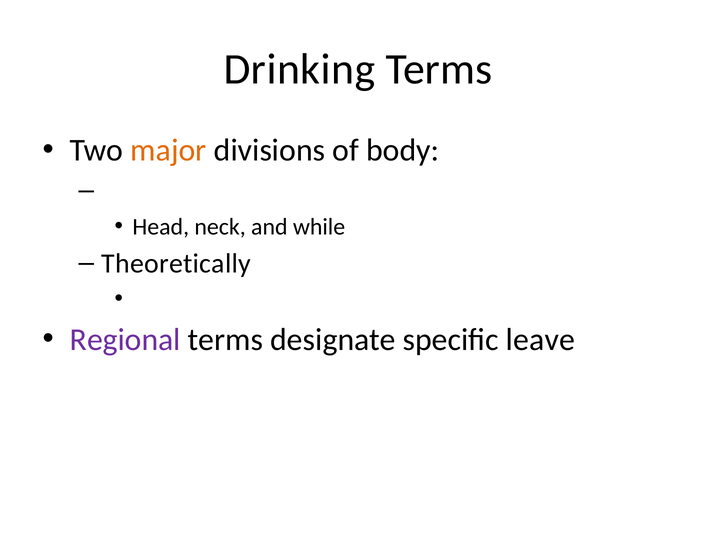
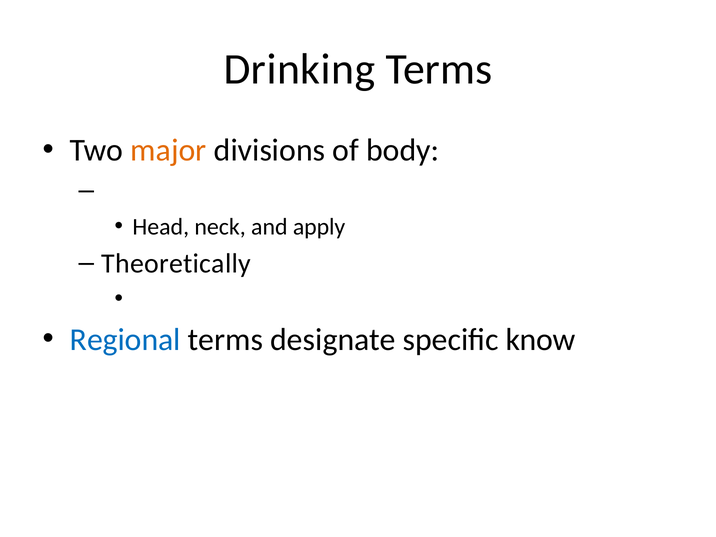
while: while -> apply (319, 227)
Regional colour: purple -> blue (125, 340)
leave: leave -> know (541, 340)
